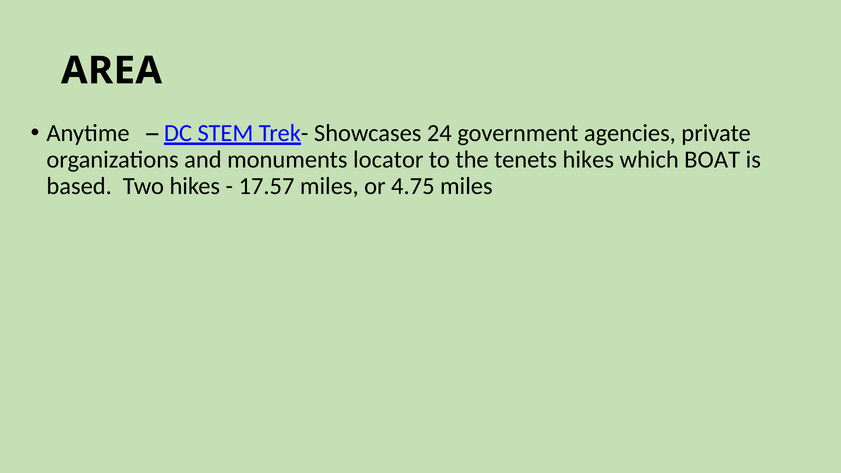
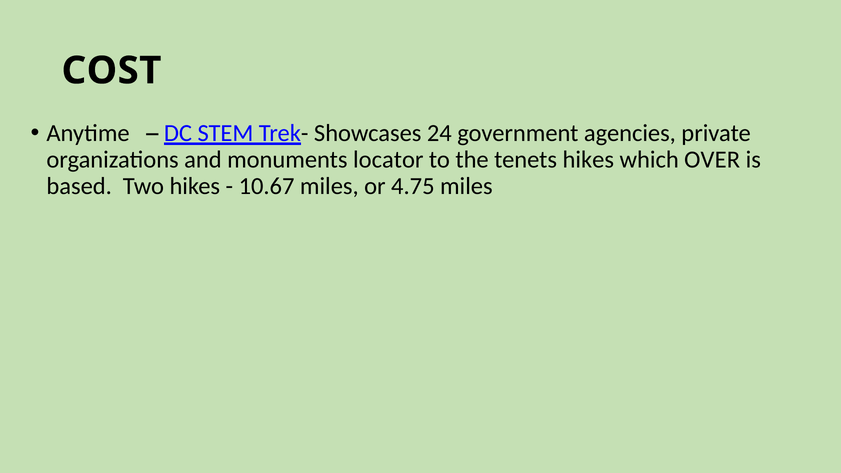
AREA: AREA -> COST (111, 71)
BOAT: BOAT -> OVER (712, 160)
17.57: 17.57 -> 10.67 (267, 186)
